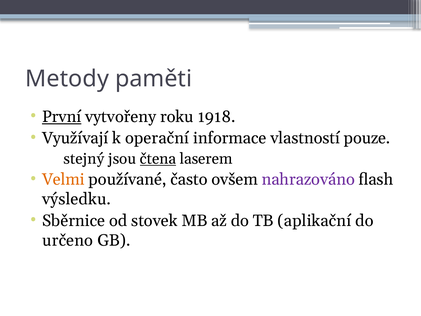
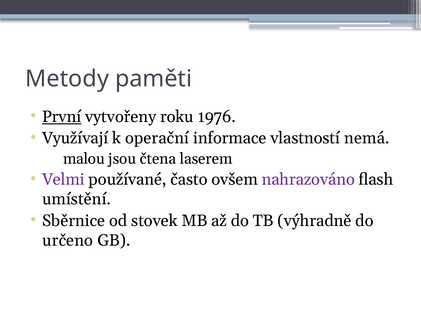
1918: 1918 -> 1976 (217, 117)
pouze: pouze -> nemá (367, 138)
stejný: stejný -> malou (84, 159)
čtena underline: present -> none (158, 159)
Velmi colour: orange -> purple (63, 179)
výsledku: výsledku -> umístění (77, 199)
aplikační: aplikační -> výhradně (314, 220)
